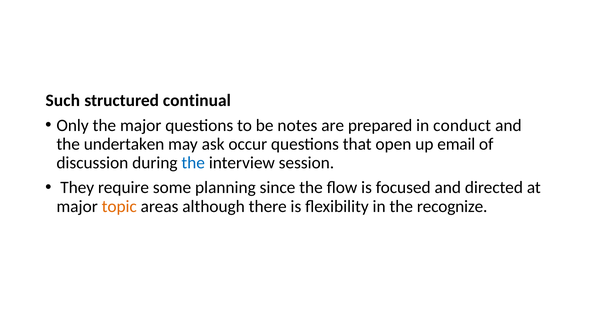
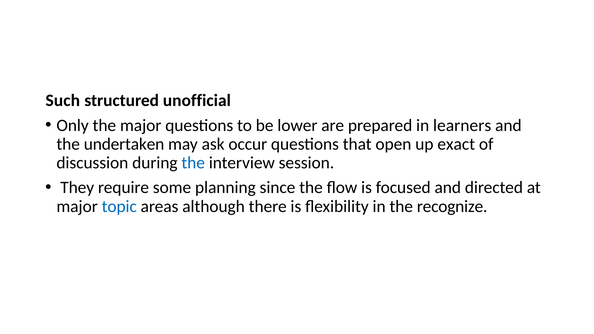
continual: continual -> unofficial (197, 100)
notes: notes -> lower (297, 125)
conduct: conduct -> learners (462, 125)
email: email -> exact (456, 144)
topic colour: orange -> blue (119, 206)
